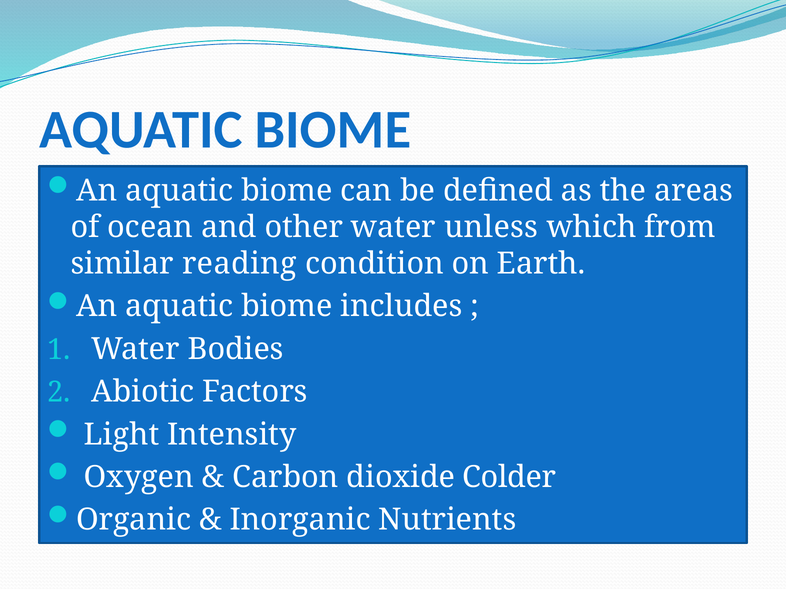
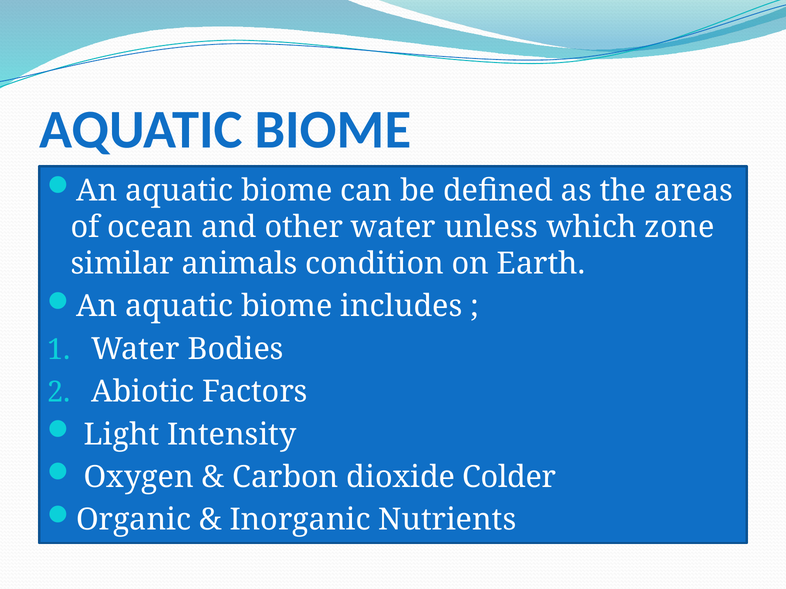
from: from -> zone (680, 227)
reading: reading -> animals (240, 264)
